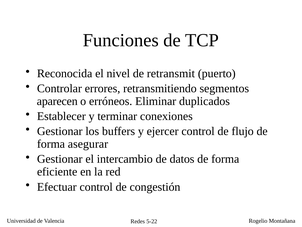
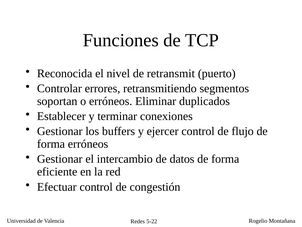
aparecen: aparecen -> soportan (57, 101)
forma asegurar: asegurar -> erróneos (88, 144)
